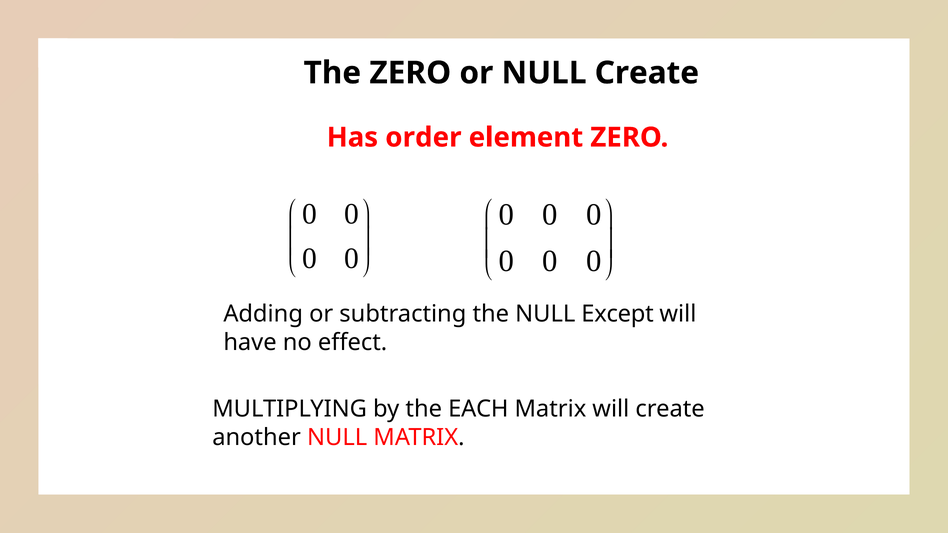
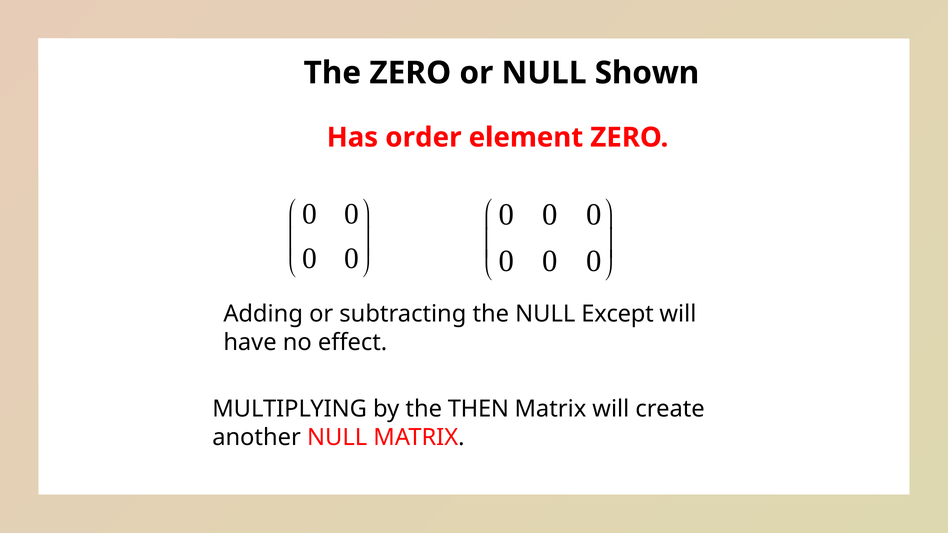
NULL Create: Create -> Shown (647, 73)
EACH: EACH -> THEN (478, 409)
